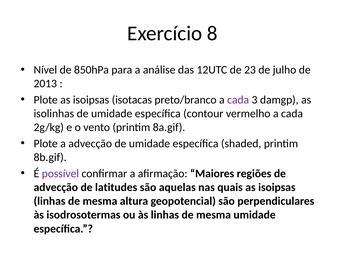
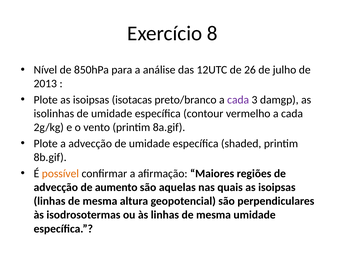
23: 23 -> 26 (250, 70)
possível colour: purple -> orange (60, 173)
latitudes: latitudes -> aumento (116, 187)
